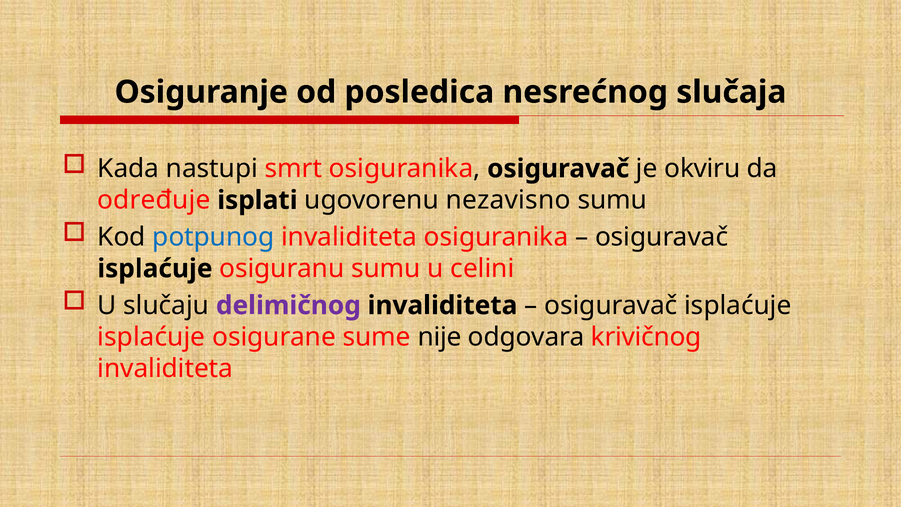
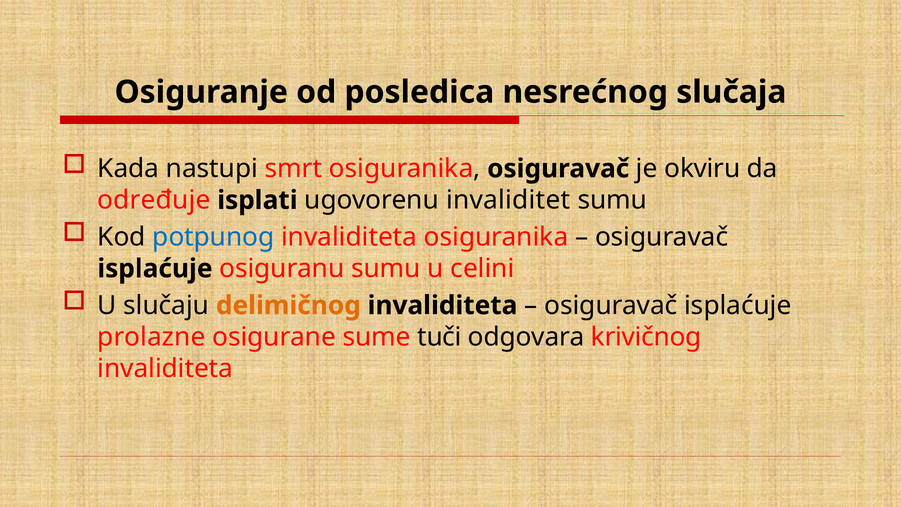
nezavisno: nezavisno -> invaliditet (508, 200)
delimičnog colour: purple -> orange (288, 305)
isplaćuje: isplaćuje -> prolazne (151, 337)
nije: nije -> tuči (439, 337)
